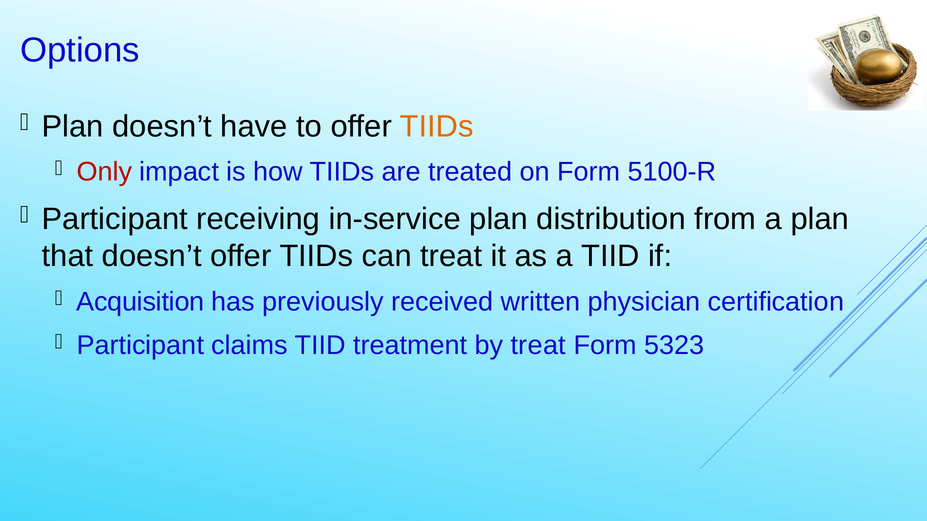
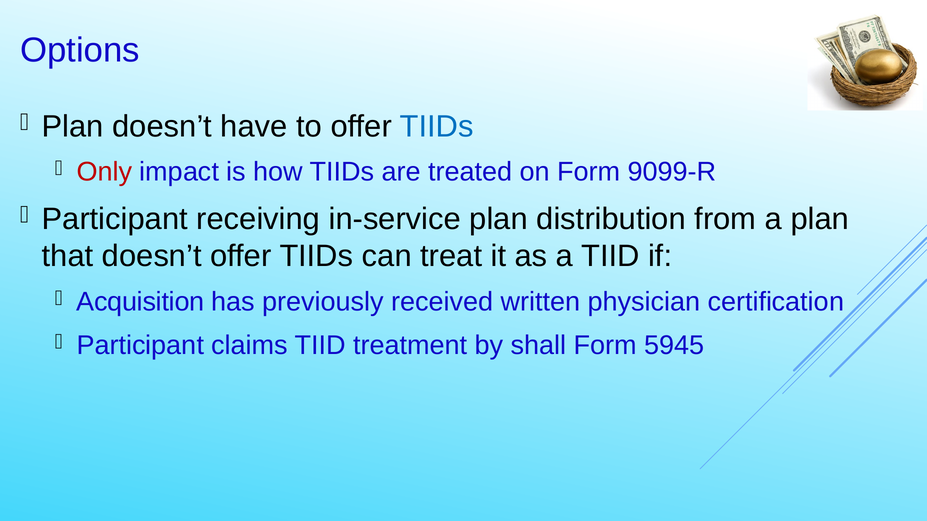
TIIDs colour: orange -> blue (437, 126)
5100-R: 5100-R -> 9099-R (672, 172)
by treat: treat -> shall (538, 346)
5323: 5323 -> 5945 (674, 346)
